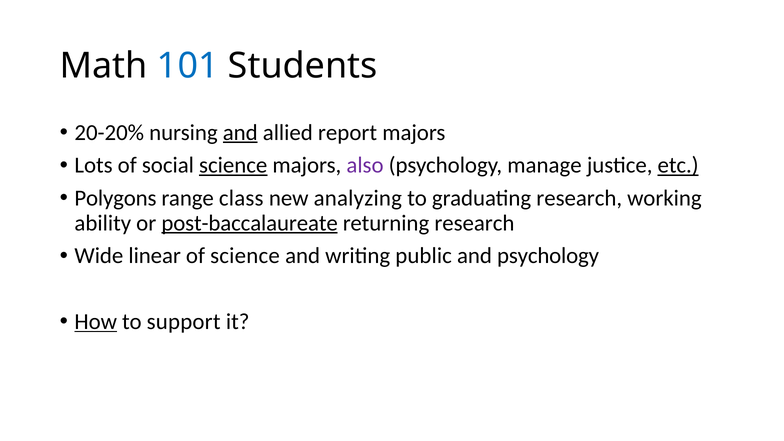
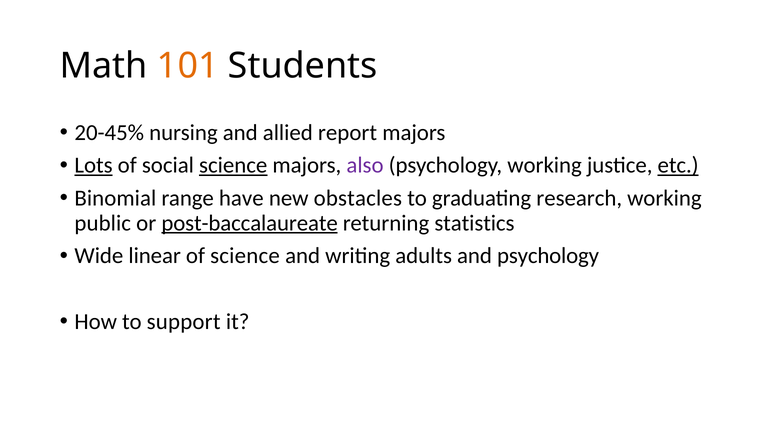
101 colour: blue -> orange (188, 66)
20-20%: 20-20% -> 20-45% (109, 133)
and underline: present -> none (240, 133)
Lots underline: none -> present (94, 165)
psychology manage: manage -> working (545, 165)
Polygons: Polygons -> Binomial (115, 198)
class: class -> have (241, 198)
analyzing: analyzing -> obstacles (358, 198)
ability: ability -> public (103, 223)
returning research: research -> statistics (474, 223)
public: public -> adults (424, 256)
How underline: present -> none (96, 322)
